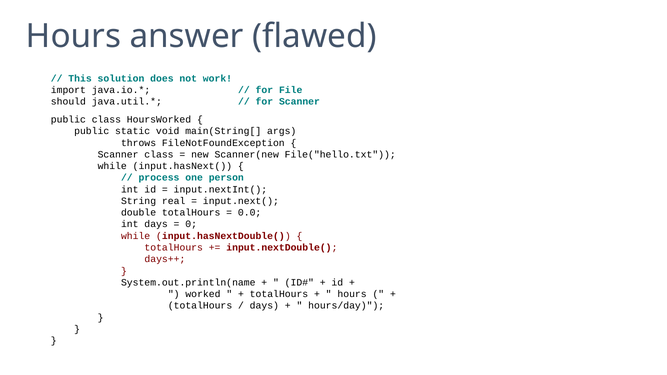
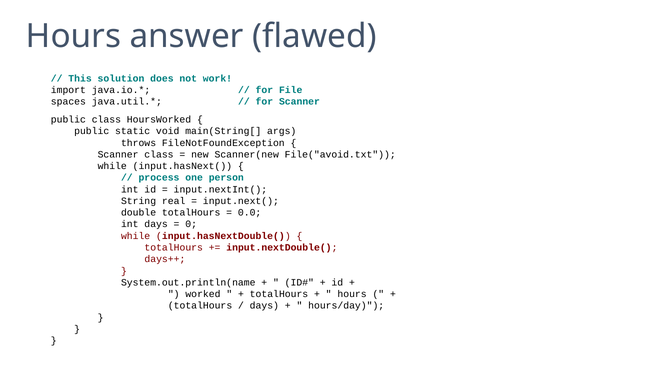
should: should -> spaces (68, 102)
File("hello.txt: File("hello.txt -> File("avoid.txt (340, 155)
